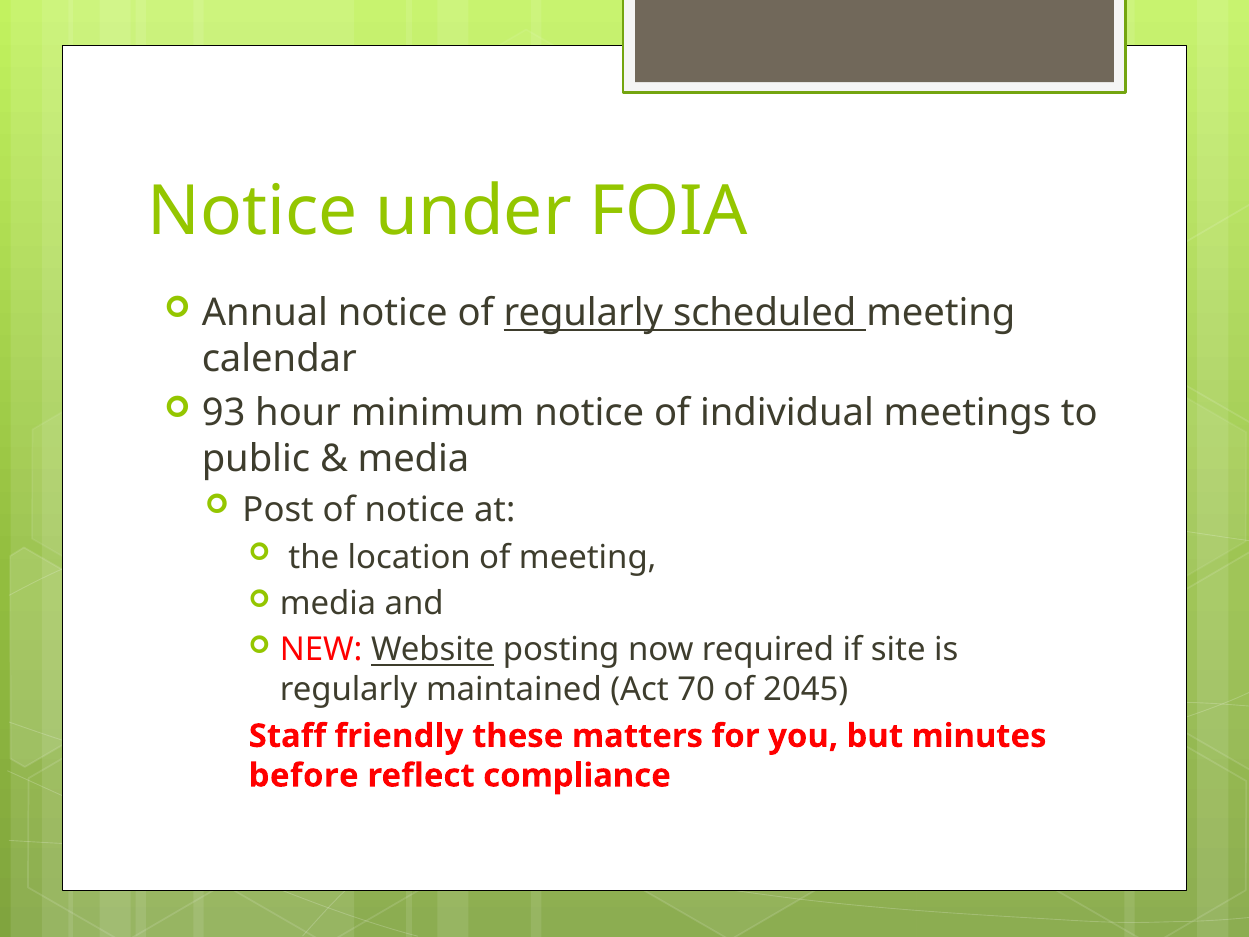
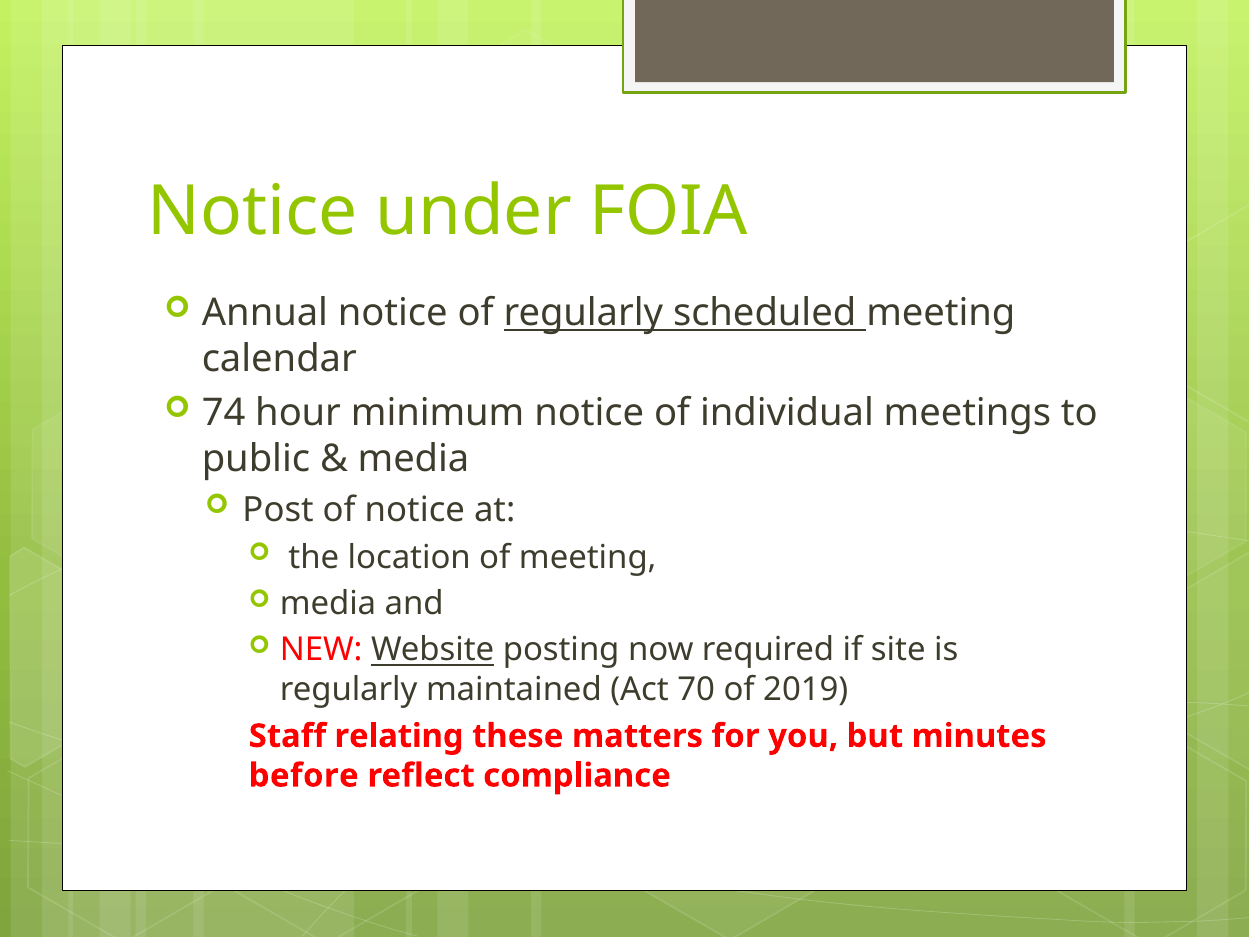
93: 93 -> 74 (224, 413)
2045: 2045 -> 2019 (806, 689)
friendly: friendly -> relating (399, 736)
